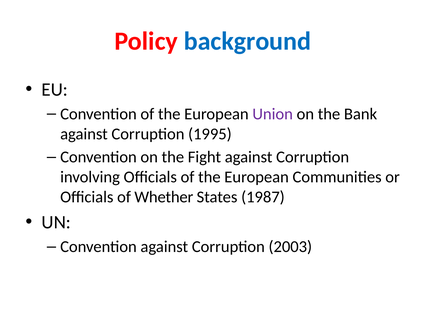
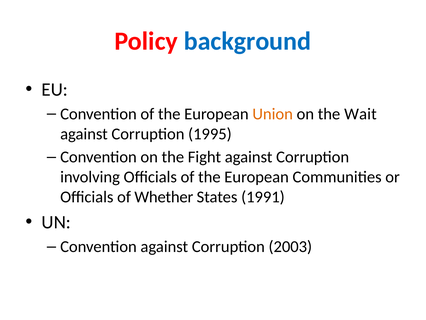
Union colour: purple -> orange (273, 114)
Bank: Bank -> Wait (360, 114)
1987: 1987 -> 1991 (263, 197)
